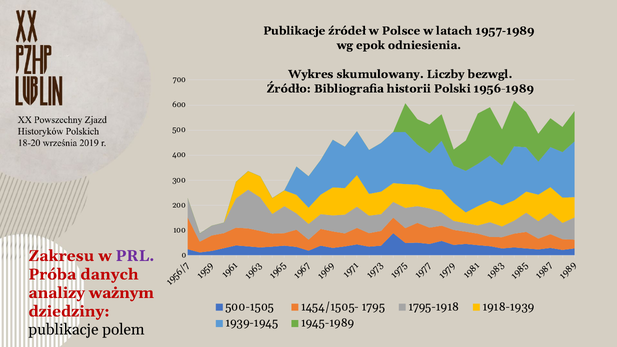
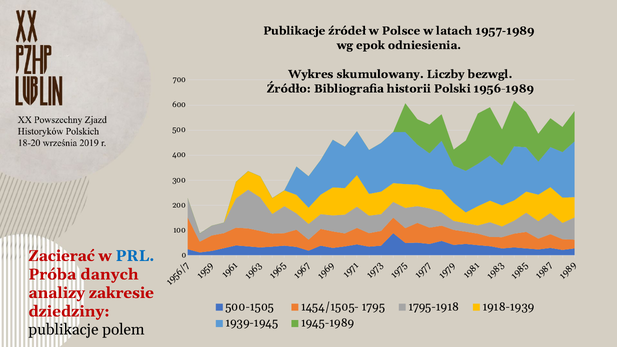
Zakresu: Zakresu -> Zacierać (62, 256)
PRL colour: purple -> blue (135, 256)
ważnym: ważnym -> zakresie (121, 293)
